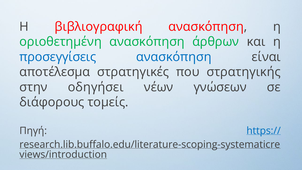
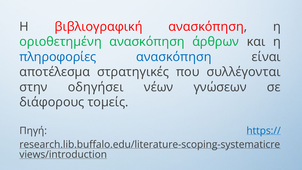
προσεγγίσεις: προσεγγίσεις -> πληροφορίες (58, 57)
στρατηγικής: στρατηγικής -> συλλέγονται (244, 72)
